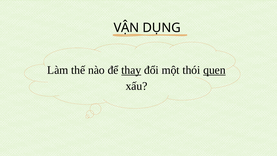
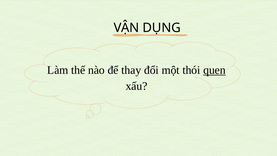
thay underline: present -> none (131, 70)
